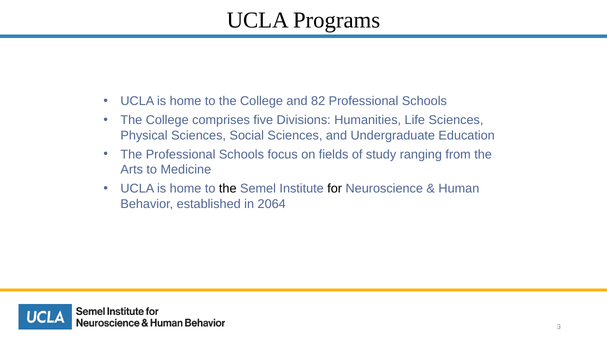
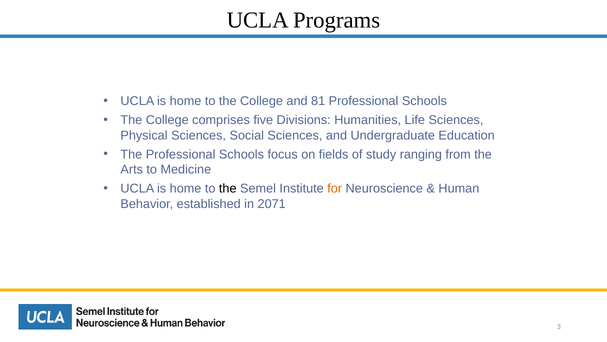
82: 82 -> 81 (318, 101)
for colour: black -> orange (335, 188)
2064: 2064 -> 2071 (272, 204)
